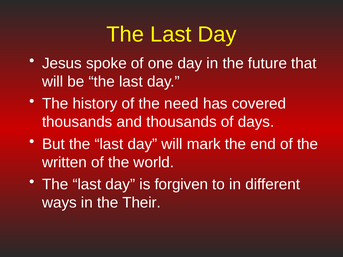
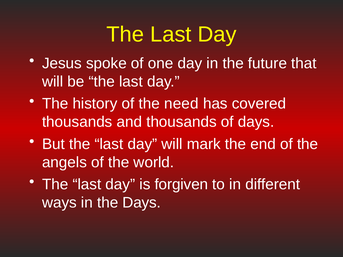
written: written -> angels (64, 162)
the Their: Their -> Days (142, 203)
